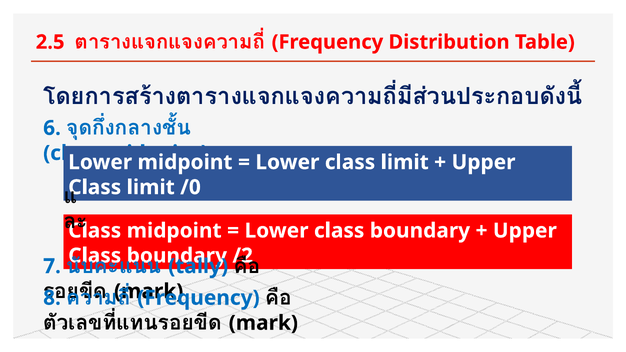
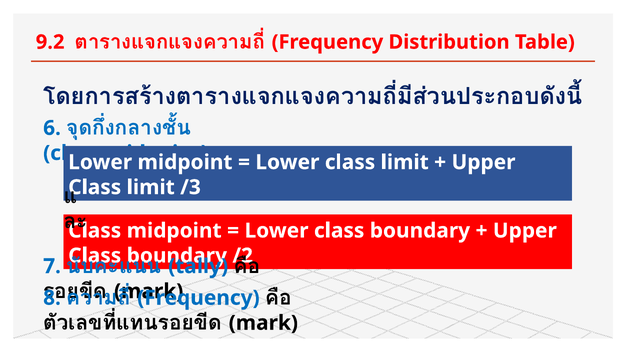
2.5: 2.5 -> 9.2 (50, 42)
/0: /0 -> /3 (191, 187)
